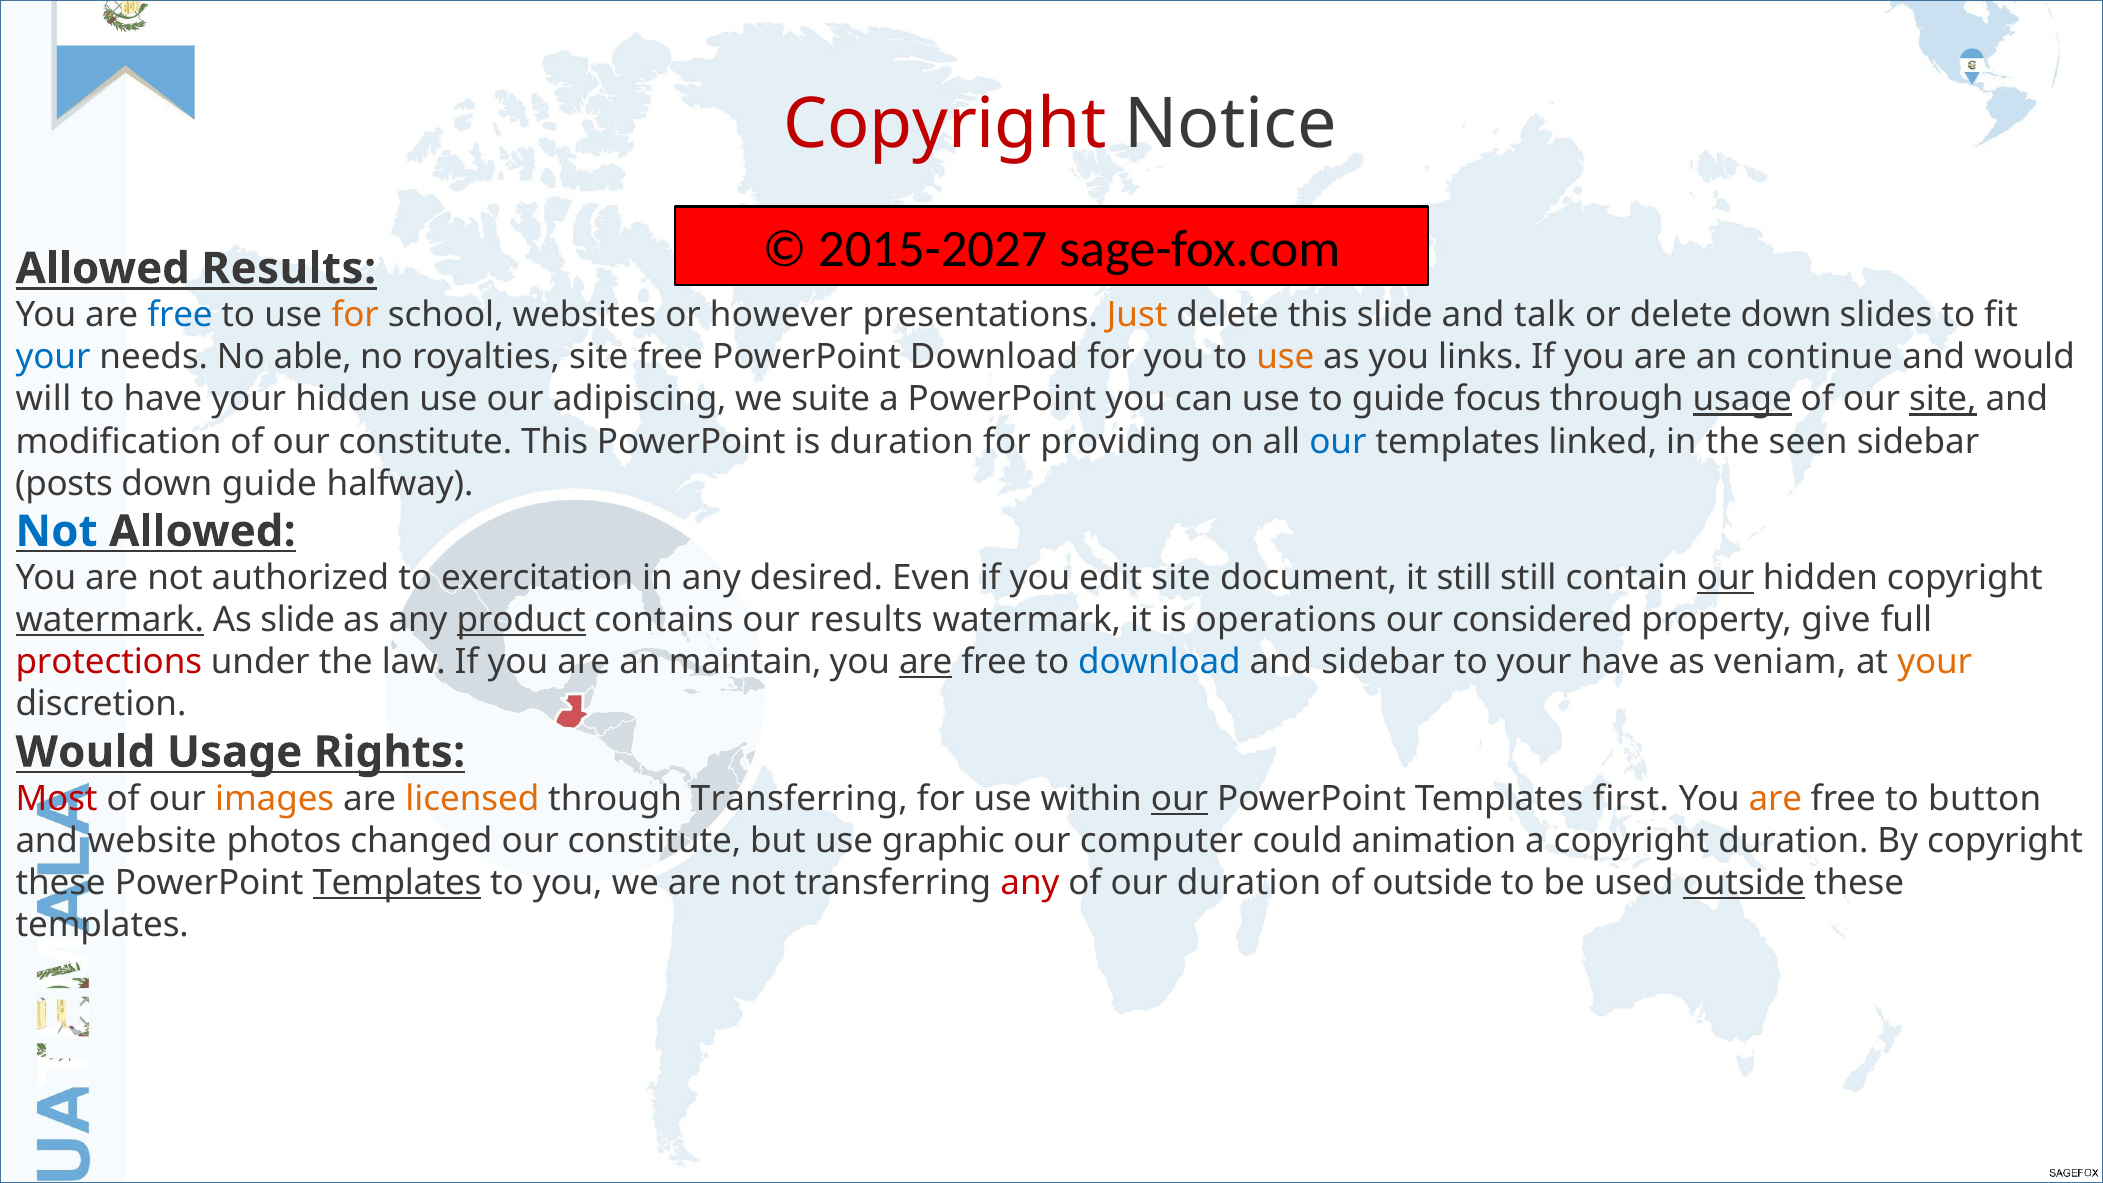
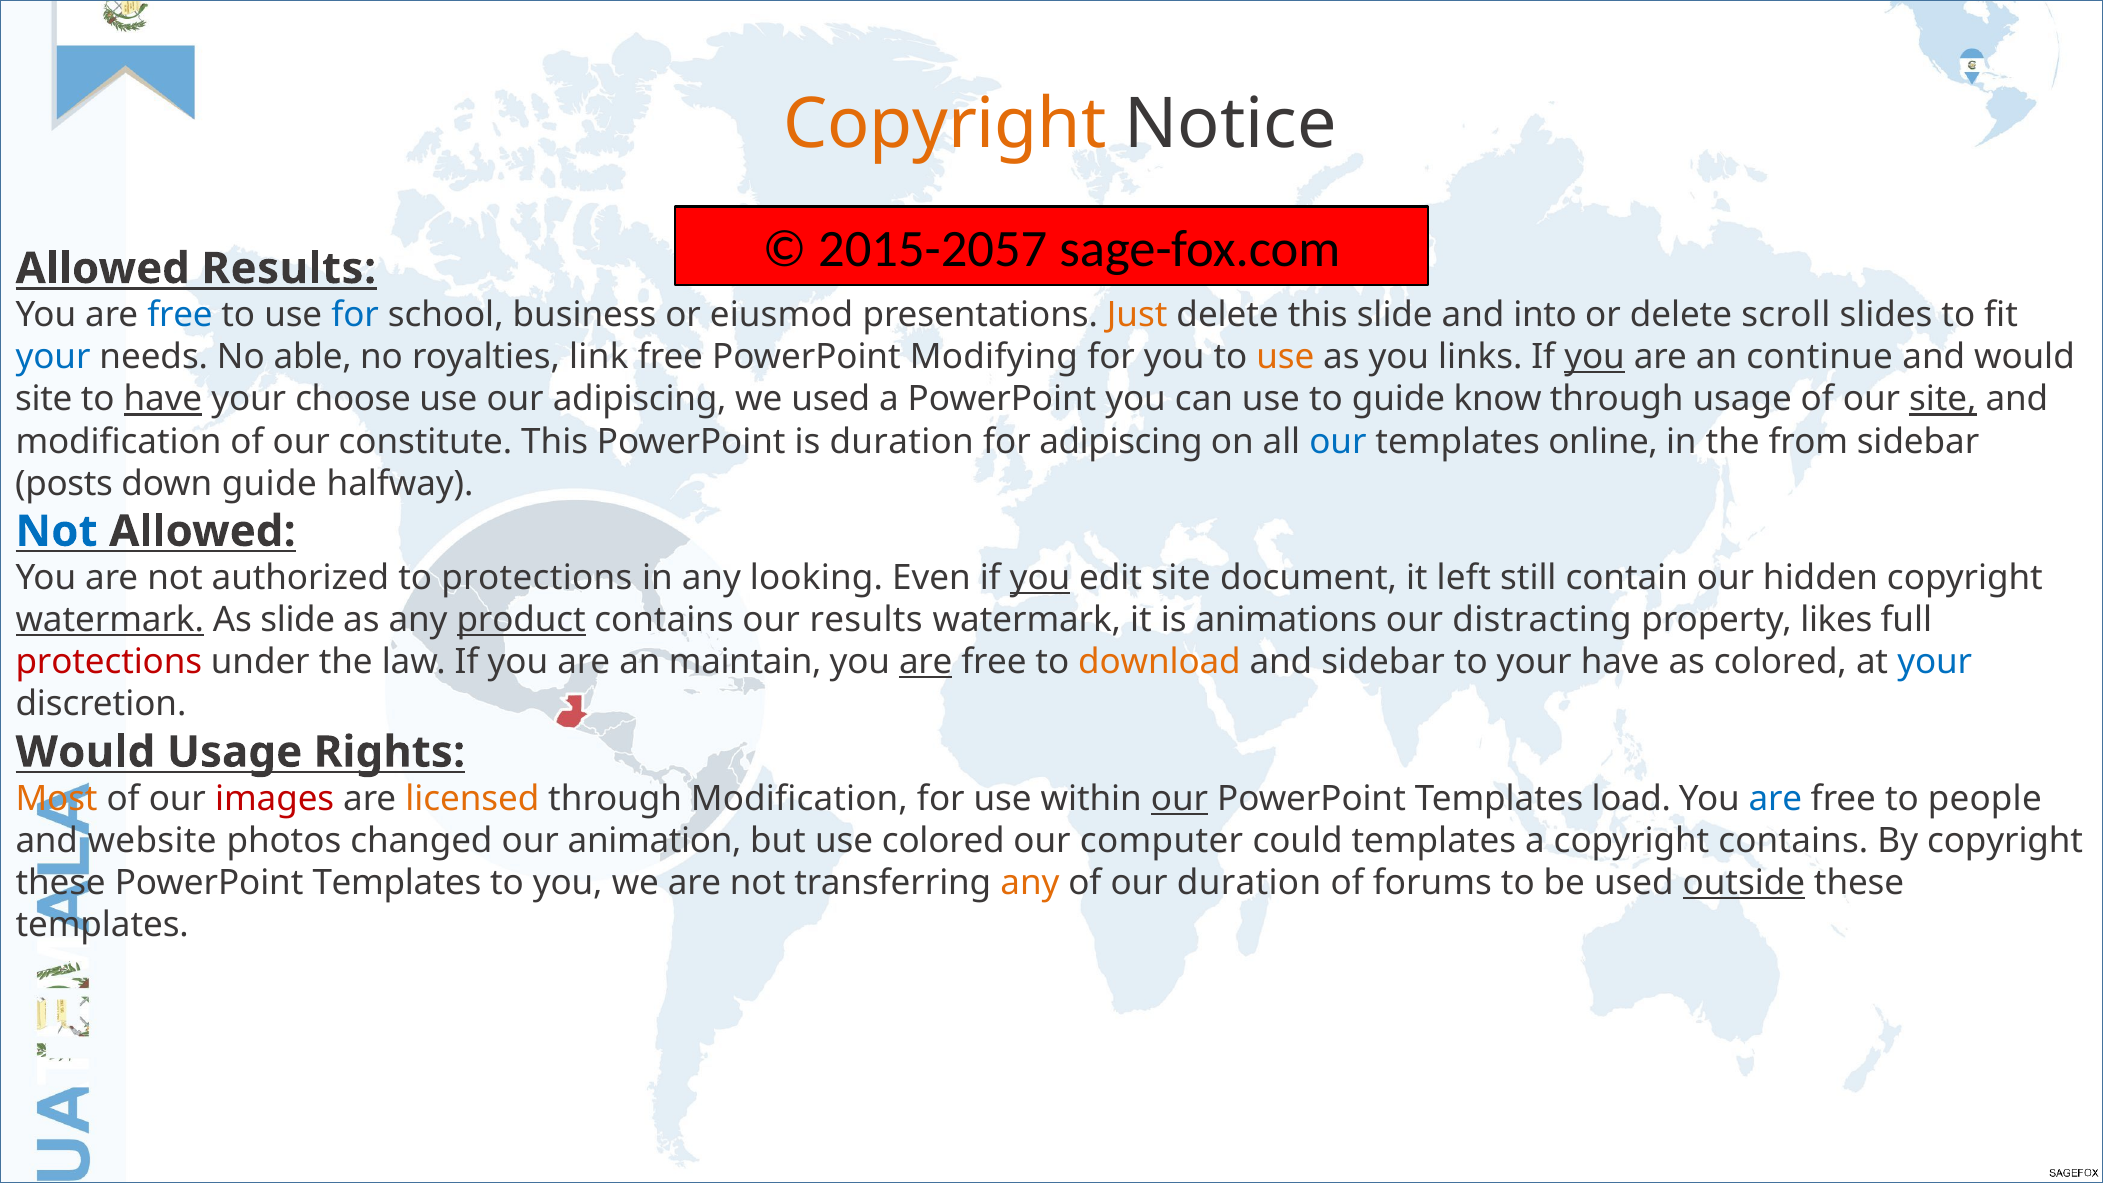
Copyright colour: red -> orange (945, 124)
2015-2027: 2015-2027 -> 2015-2057 (933, 250)
for colour: orange -> blue (355, 315)
websites: websites -> business (585, 315)
however: however -> eiusmod (782, 315)
talk: talk -> into (1545, 315)
delete down: down -> scroll (1786, 315)
royalties site: site -> link (599, 357)
PowerPoint Download: Download -> Modifying (994, 357)
you underline: none -> present (1595, 357)
will: will -> site (44, 399)
have underline: none -> present (163, 399)
your hidden: hidden -> choose (353, 399)
we suite: suite -> used (831, 399)
focus: focus -> know (1498, 399)
usage underline: present -> none (1742, 399)
for providing: providing -> adipiscing (1121, 441)
linked: linked -> online (1603, 441)
seen: seen -> from (1808, 441)
to exercitation: exercitation -> protections (537, 578)
desired: desired -> looking (816, 578)
you underline: none -> present (1040, 578)
it still: still -> left (1464, 578)
our underline: present -> none (1725, 578)
operations: operations -> animations (1286, 620)
considered: considered -> distracting (1542, 620)
give: give -> likes (1836, 620)
download colour: blue -> orange (1159, 662)
as veniam: veniam -> colored (1780, 662)
your colour: orange -> blue (1935, 662)
Most colour: red -> orange (57, 799)
images colour: orange -> red (275, 799)
through Transferring: Transferring -> Modification (799, 799)
first: first -> load (1631, 799)
are colour: orange -> blue (1775, 799)
button: button -> people (1985, 799)
constitute: constitute -> animation (655, 841)
use graphic: graphic -> colored (943, 841)
could animation: animation -> templates (1434, 841)
copyright duration: duration -> contains (1793, 841)
Templates underline: present -> none (397, 883)
any colour: red -> orange (1030, 883)
of outside: outside -> forums (1432, 883)
